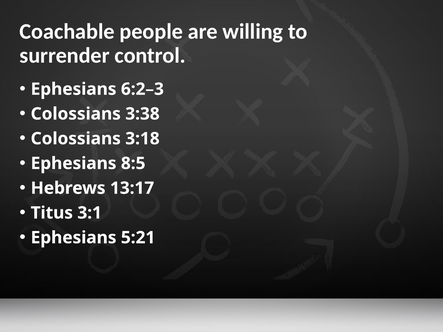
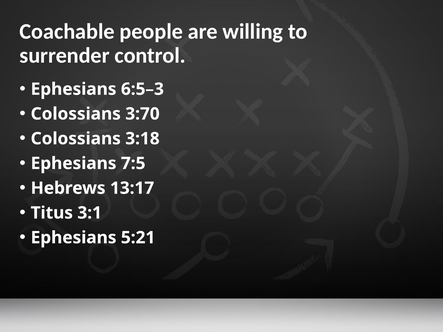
6:2–3: 6:2–3 -> 6:5–3 (142, 89)
3:38: 3:38 -> 3:70 (142, 114)
8:5: 8:5 -> 7:5 (133, 164)
